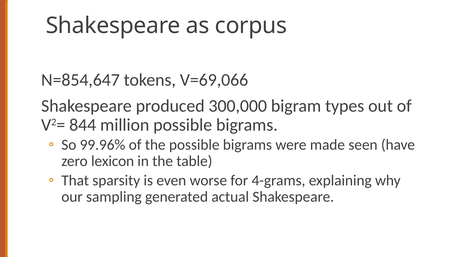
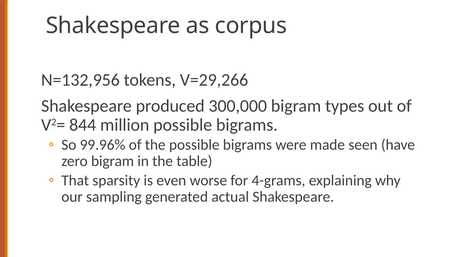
N=854,647: N=854,647 -> N=132,956 (80, 80)
V=69,066: V=69,066 -> V=29,266 (214, 80)
zero lexicon: lexicon -> bigram (113, 161)
